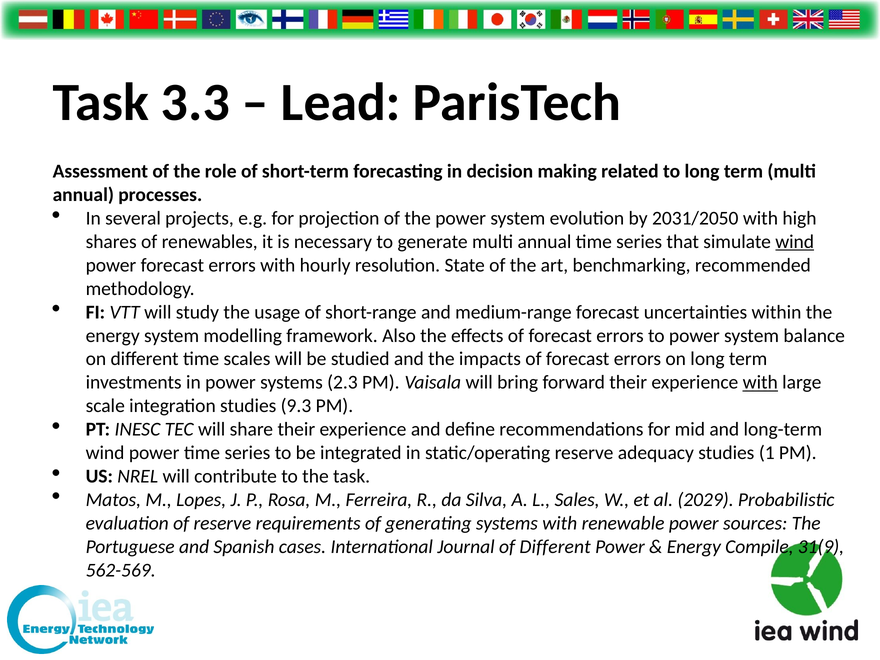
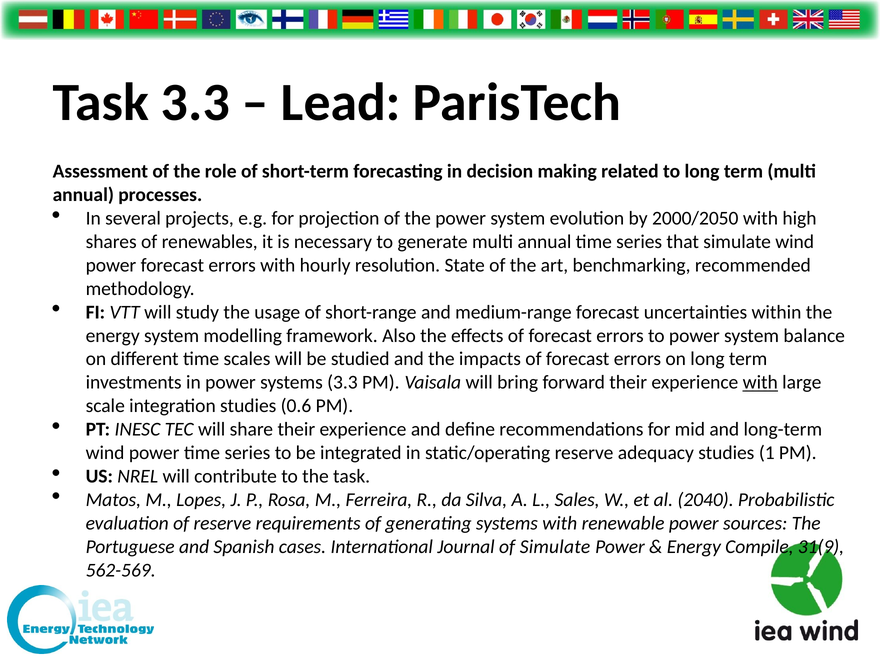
2031/2050: 2031/2050 -> 2000/2050 (695, 218)
wind underline: present -> none (795, 242)
systems 2.3: 2.3 -> 3.3 (342, 382)
9.3: 9.3 -> 0.6 (296, 406)
2029: 2029 -> 2040 (706, 500)
of Different: Different -> Simulate (555, 547)
